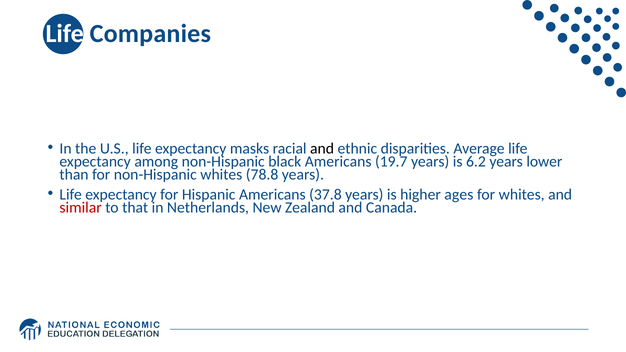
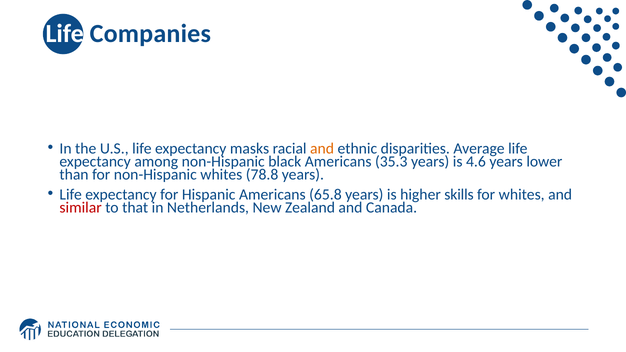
and colour: black -> orange (322, 148)
19.7: 19.7 -> 35.3 (391, 162)
6.2: 6.2 -> 4.6 (476, 162)
37.8: 37.8 -> 65.8 (325, 194)
ages: ages -> skills (459, 194)
